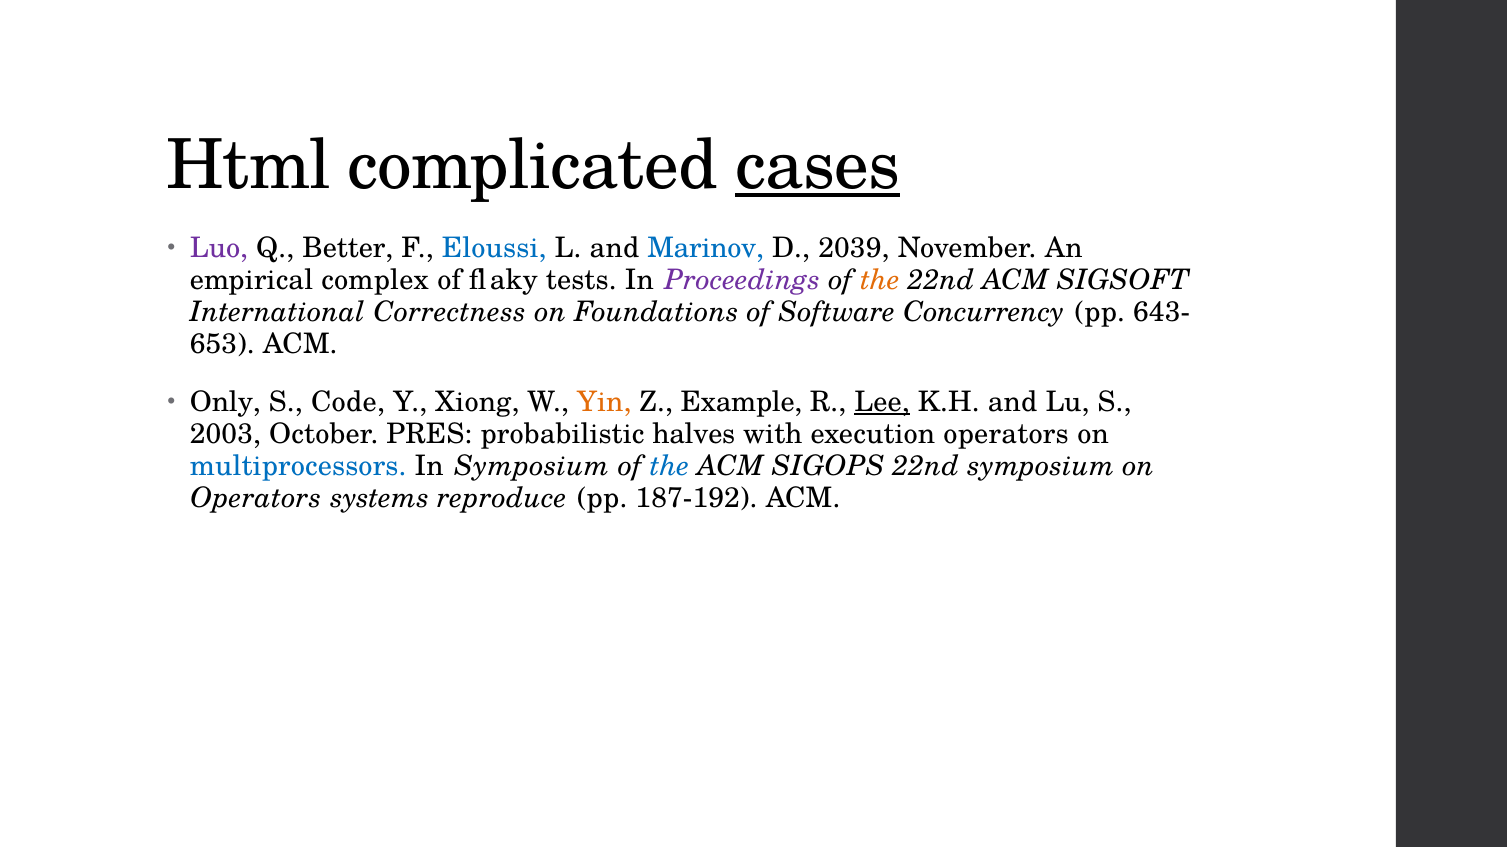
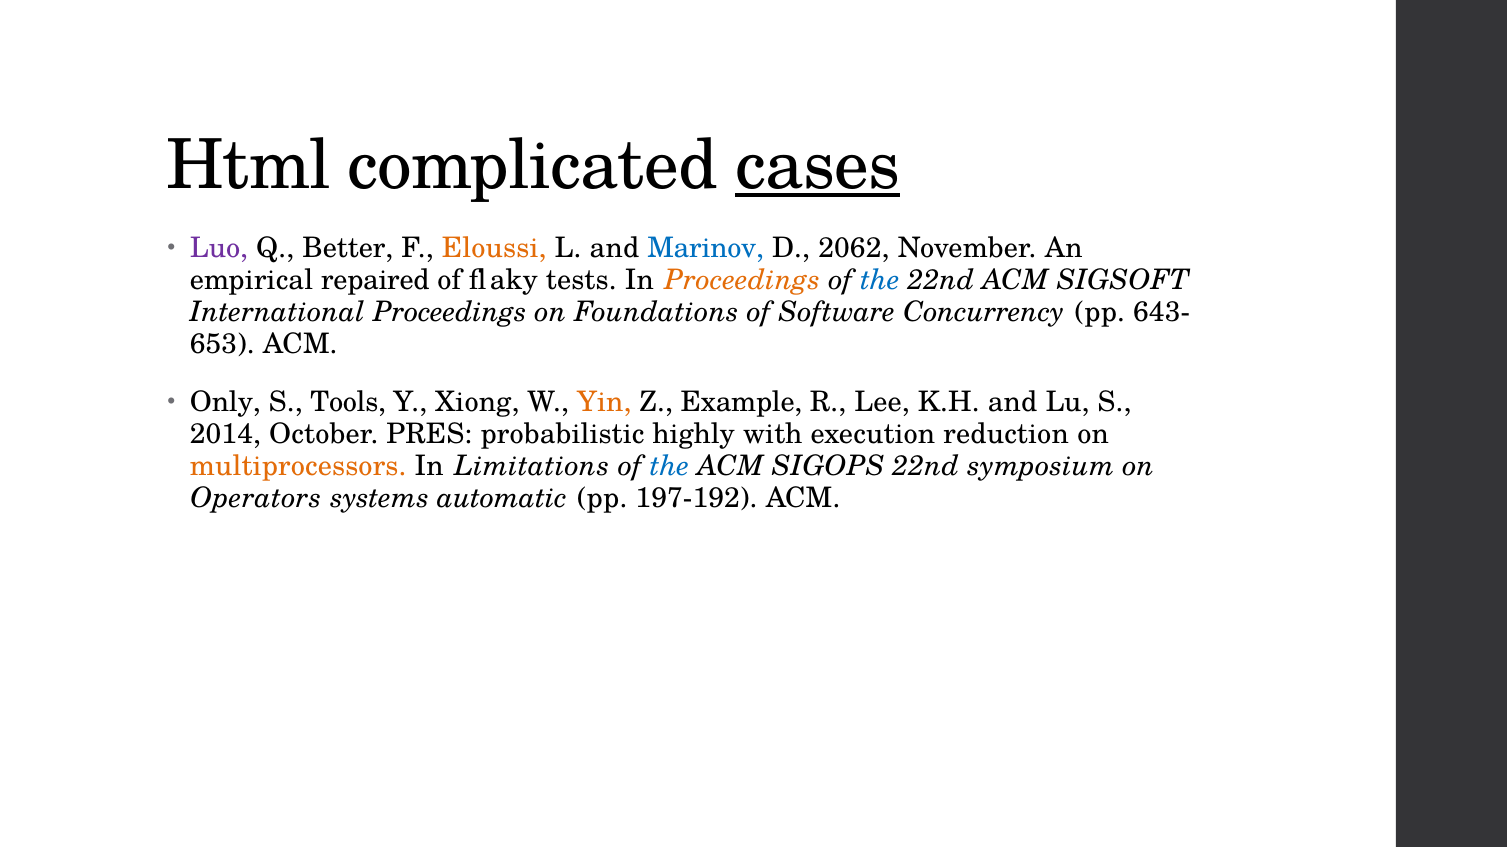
Eloussi colour: blue -> orange (494, 248)
2039: 2039 -> 2062 (854, 248)
complex: complex -> repaired (375, 280)
Proceedings colour: purple -> orange (742, 280)
the colour: orange -> blue (880, 280)
International Correctness: Correctness -> Proceedings (450, 313)
Code: Code -> Tools (348, 402)
Lee underline: present -> none (882, 402)
2003: 2003 -> 2014 (225, 434)
halves: halves -> highly (694, 434)
execution operators: operators -> reduction (1006, 434)
multiprocessors colour: blue -> orange (298, 467)
In Symposium: Symposium -> Limitations (532, 467)
reproduce: reproduce -> automatic (502, 499)
187-192: 187-192 -> 197-192 (696, 499)
